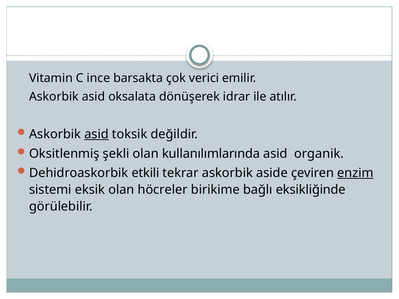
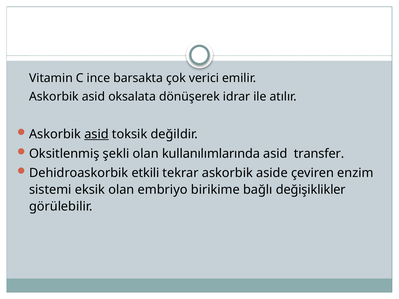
organik: organik -> transfer (319, 154)
enzim underline: present -> none (355, 173)
höcreler: höcreler -> embriyo (163, 190)
eksikliğinde: eksikliğinde -> değişiklikler (311, 190)
